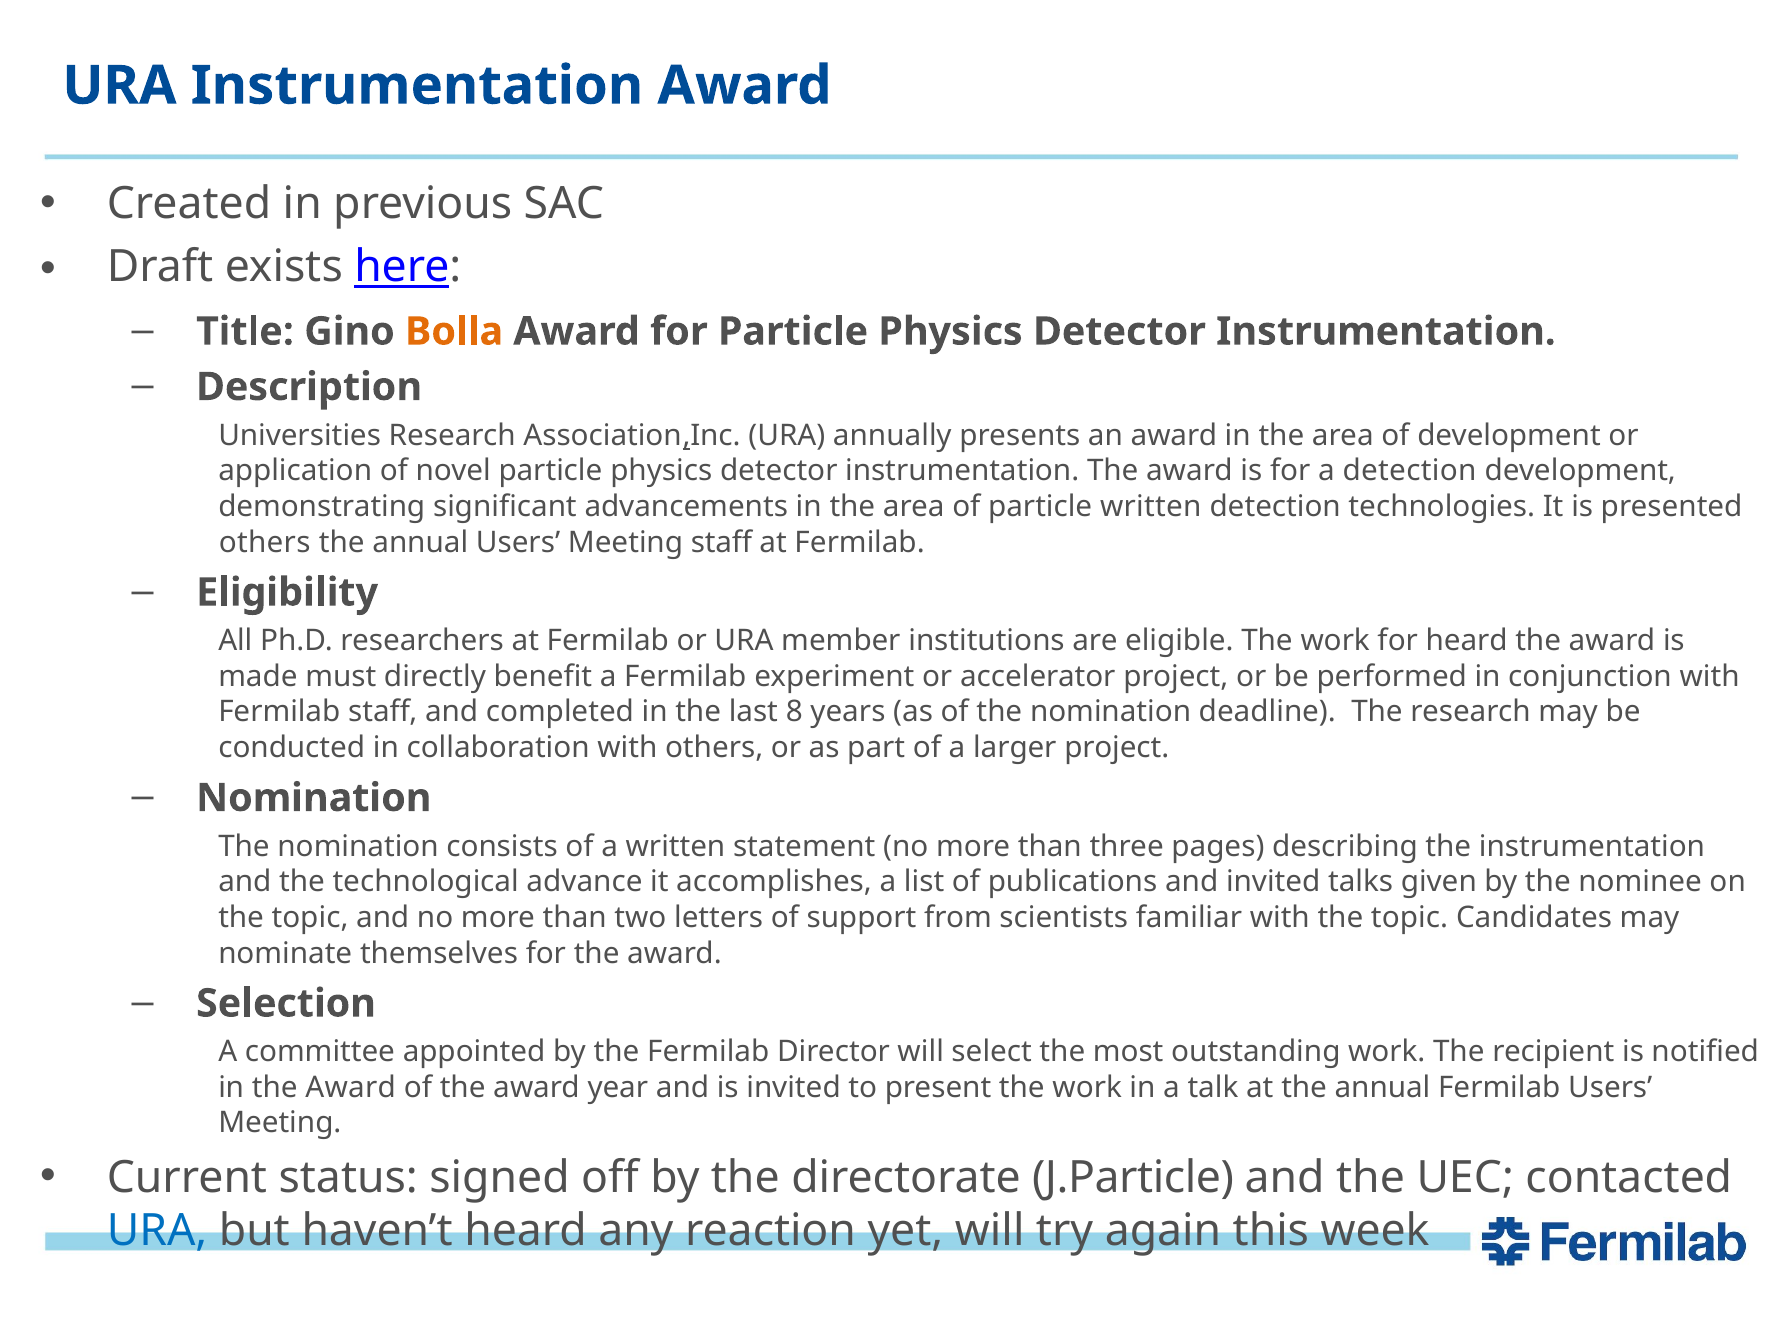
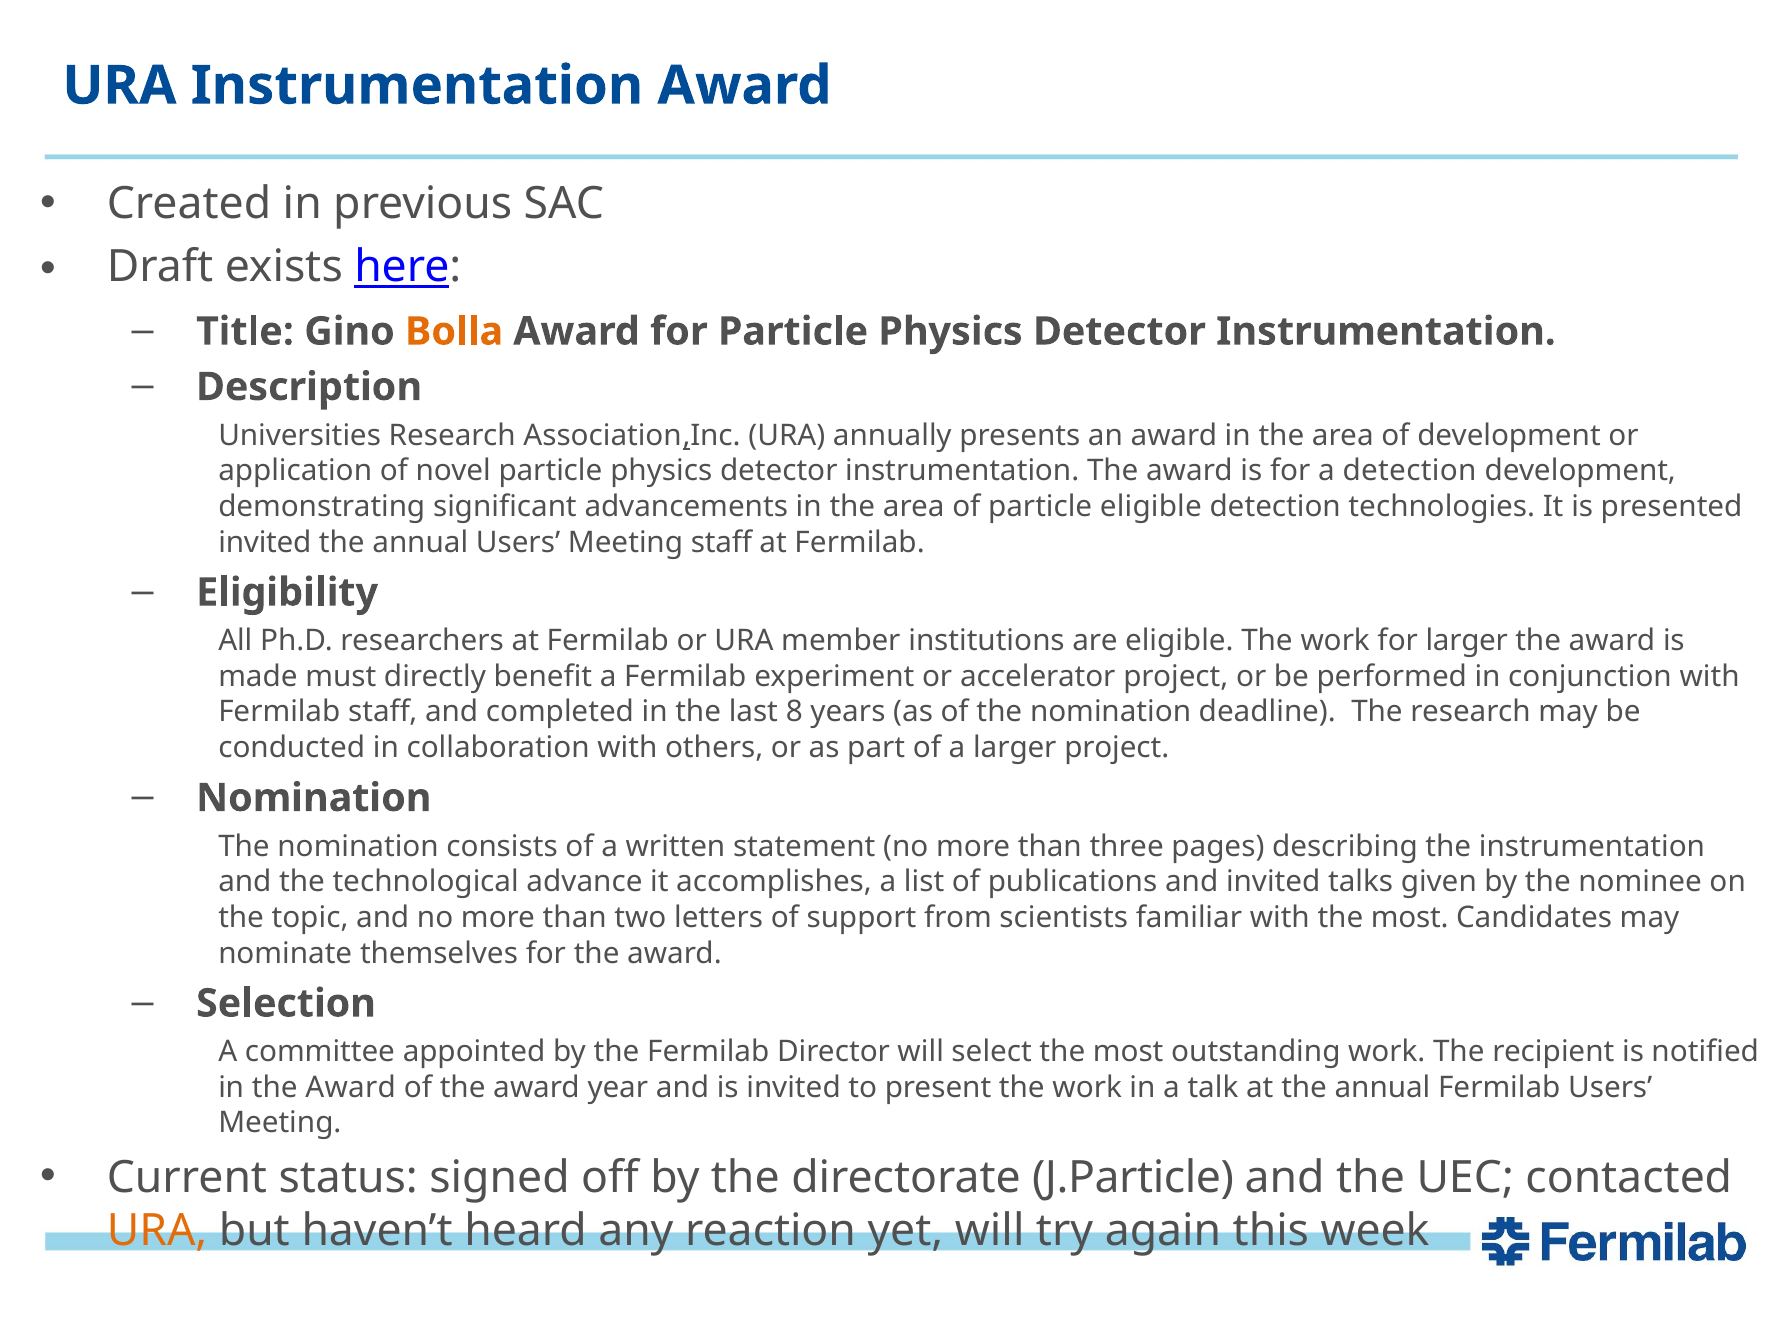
particle written: written -> eligible (1151, 506)
others: others -> invited (265, 542)
for heard: heard -> larger (1467, 641)
with the topic: topic -> most (1410, 917)
URA colour: blue -> orange (157, 1231)
